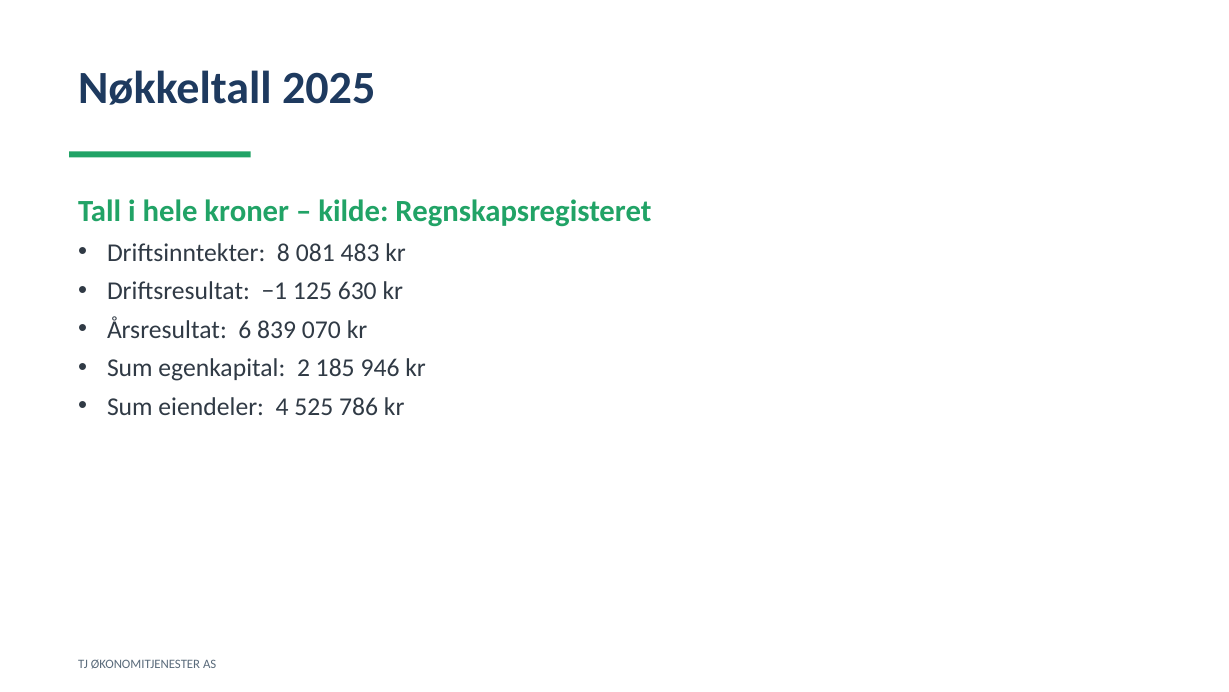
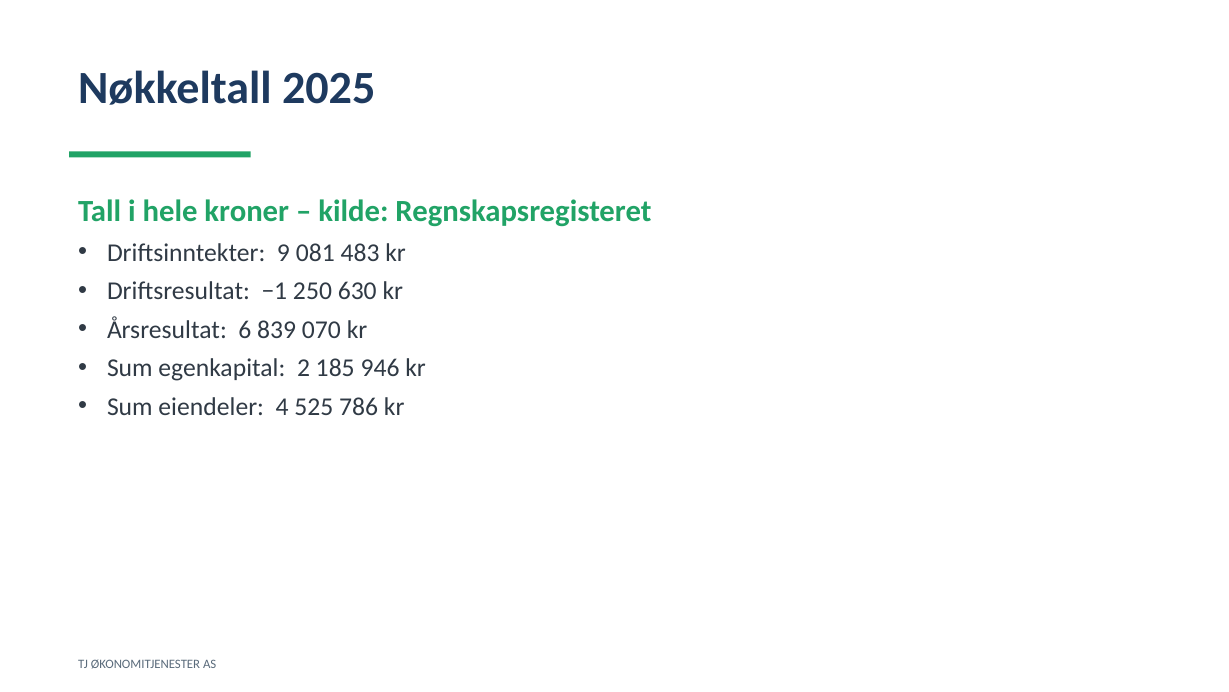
8: 8 -> 9 (283, 253)
125: 125 -> 250 (312, 291)
